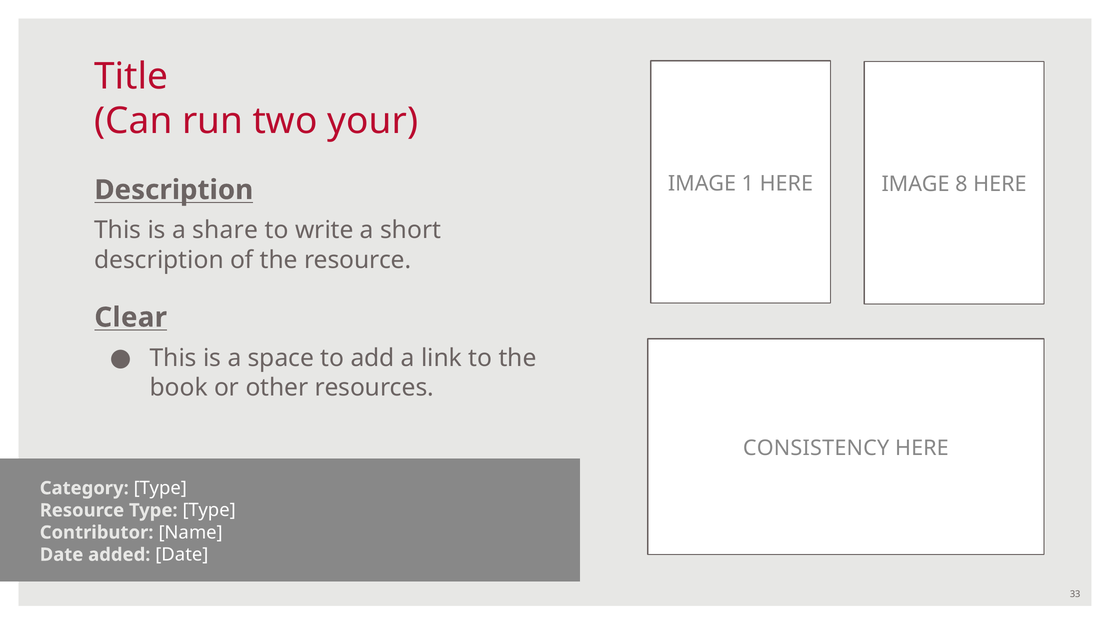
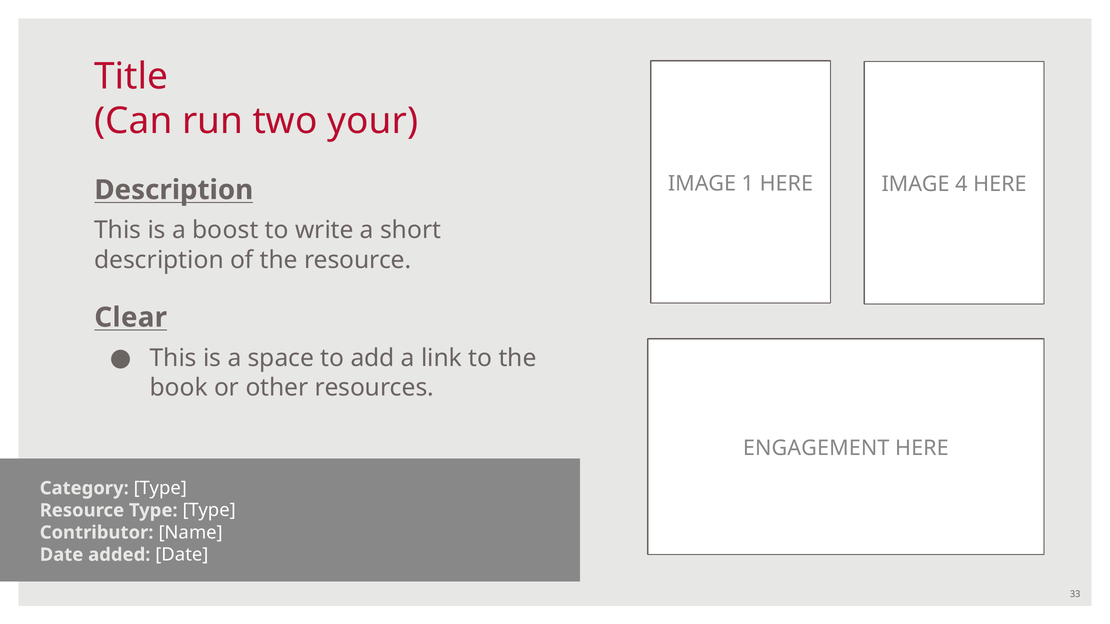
8: 8 -> 4 (961, 184)
share: share -> boost (225, 231)
CONSISTENCY: CONSISTENCY -> ENGAGEMENT (816, 448)
